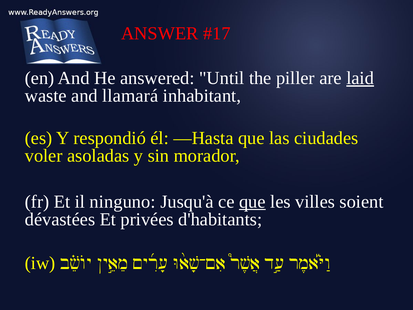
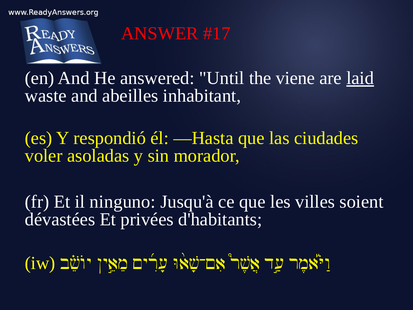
piller: piller -> viene (295, 78)
llamará: llamará -> abeilles (130, 96)
que underline: present -> none (252, 201)
